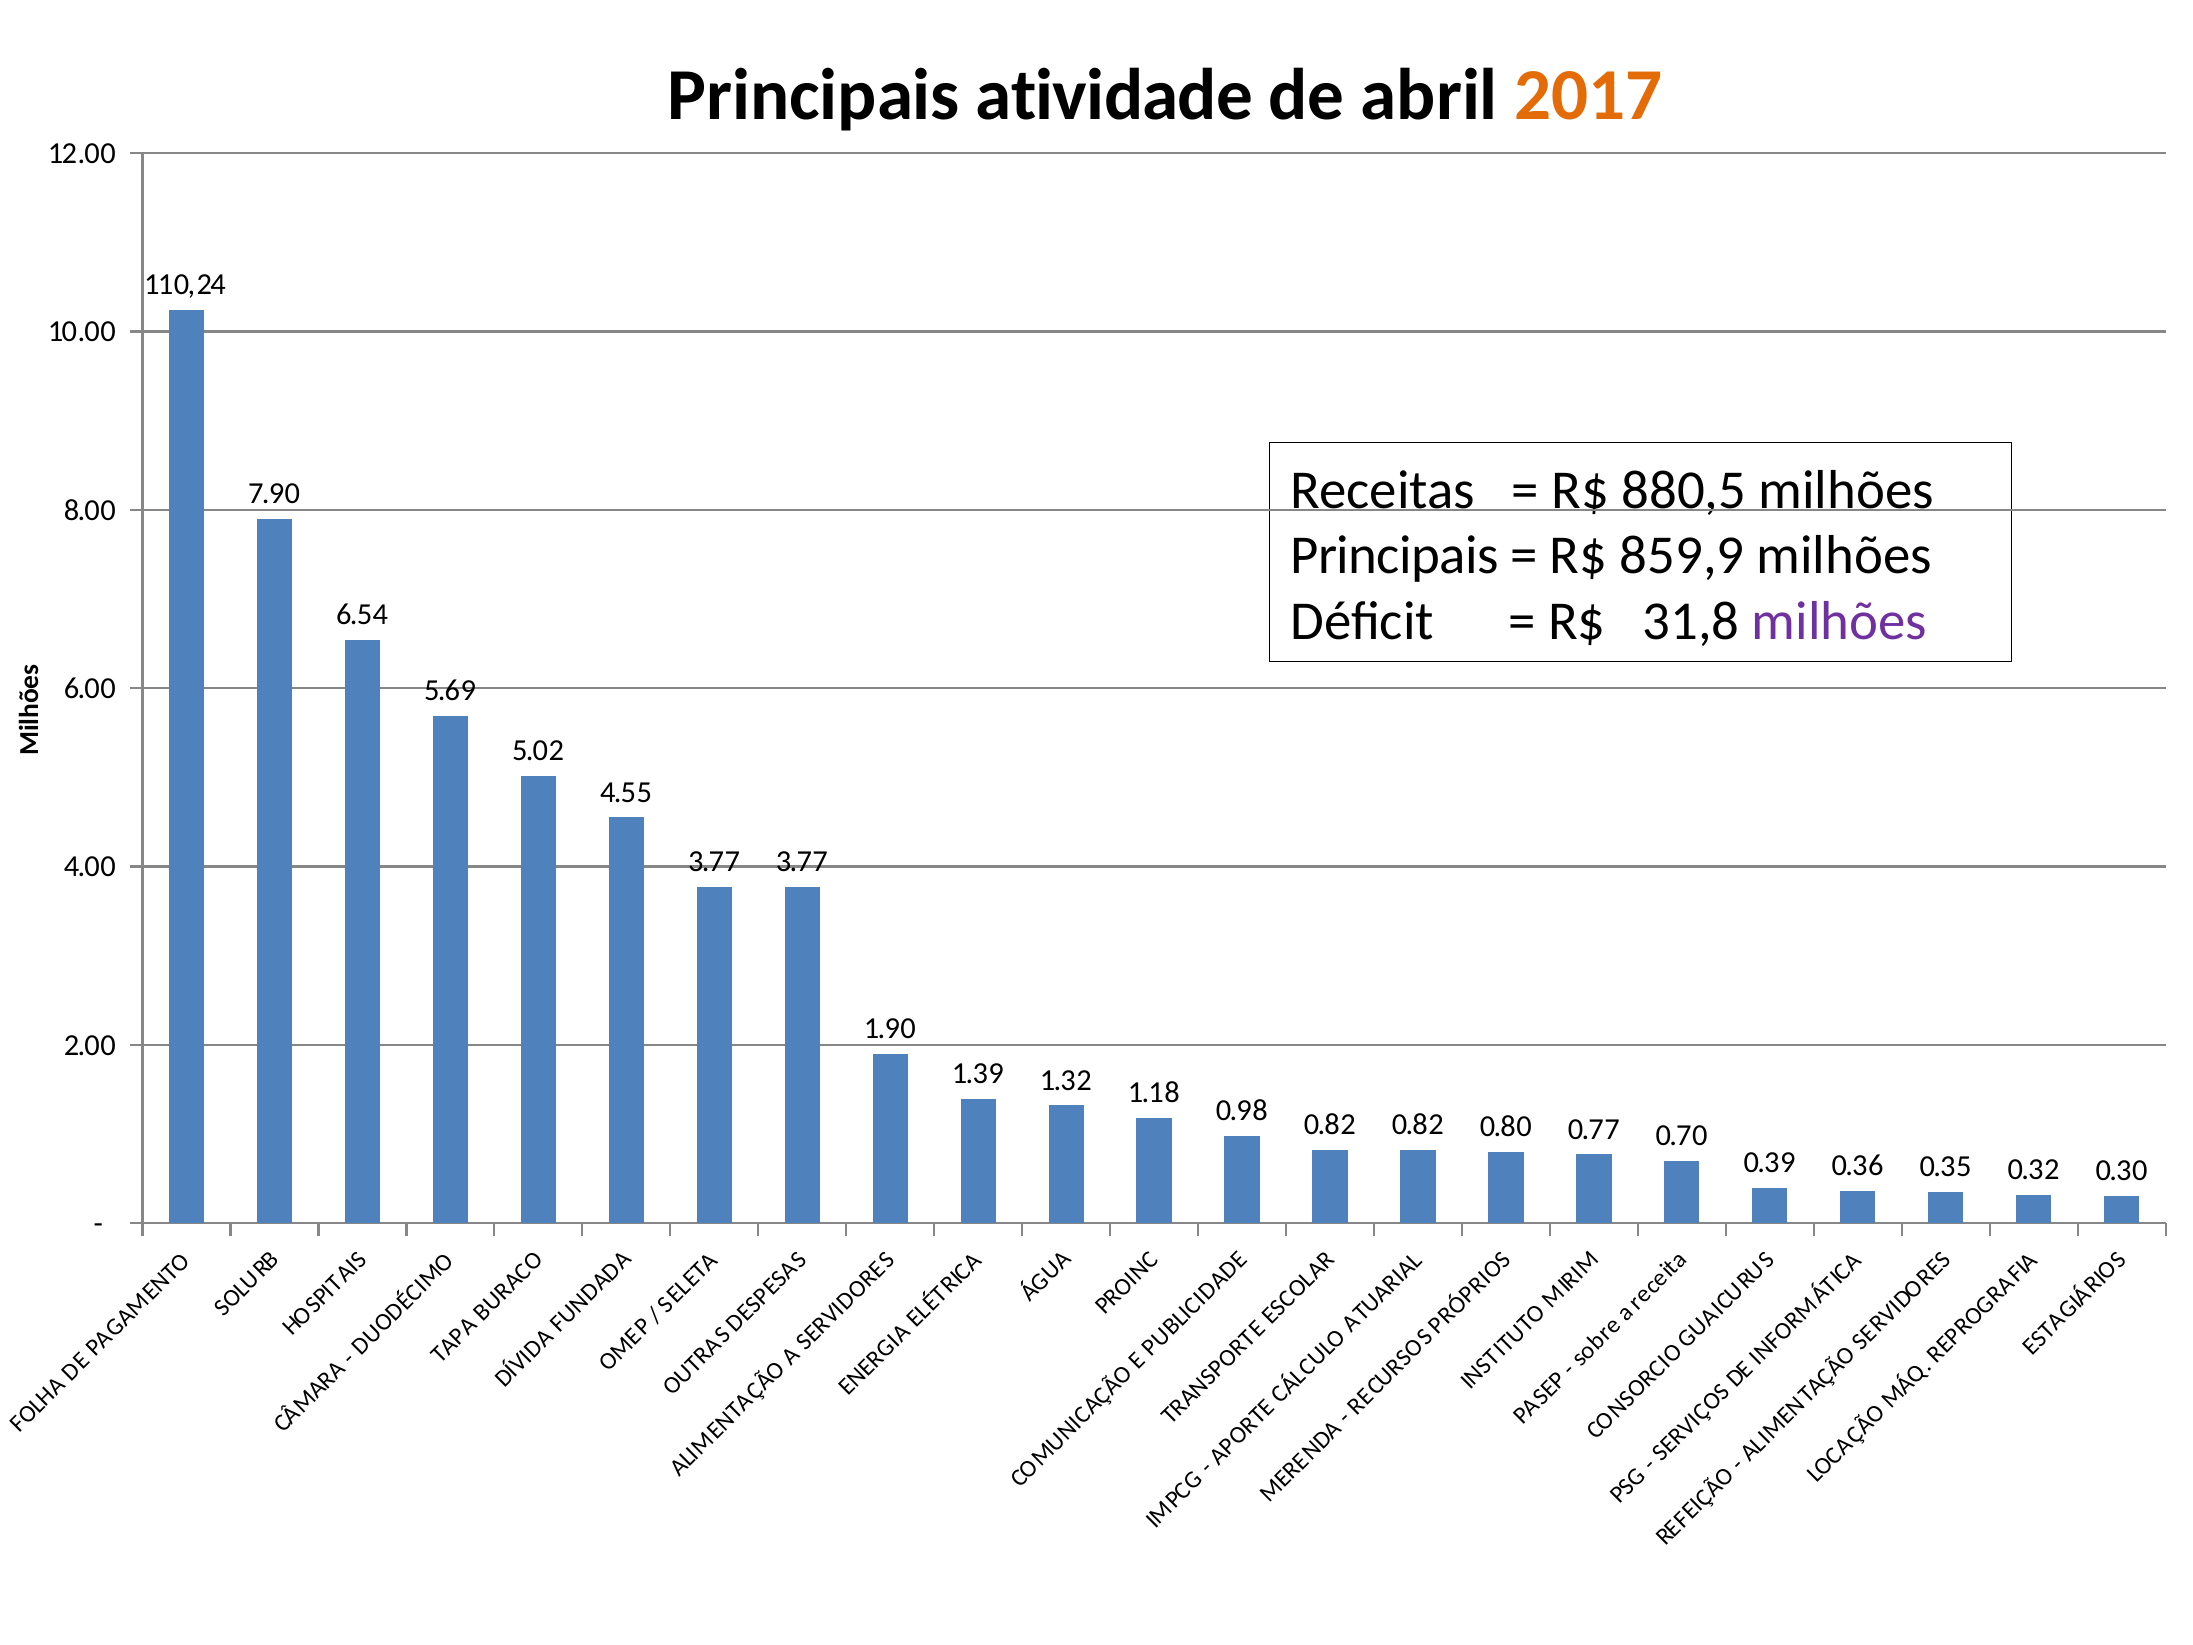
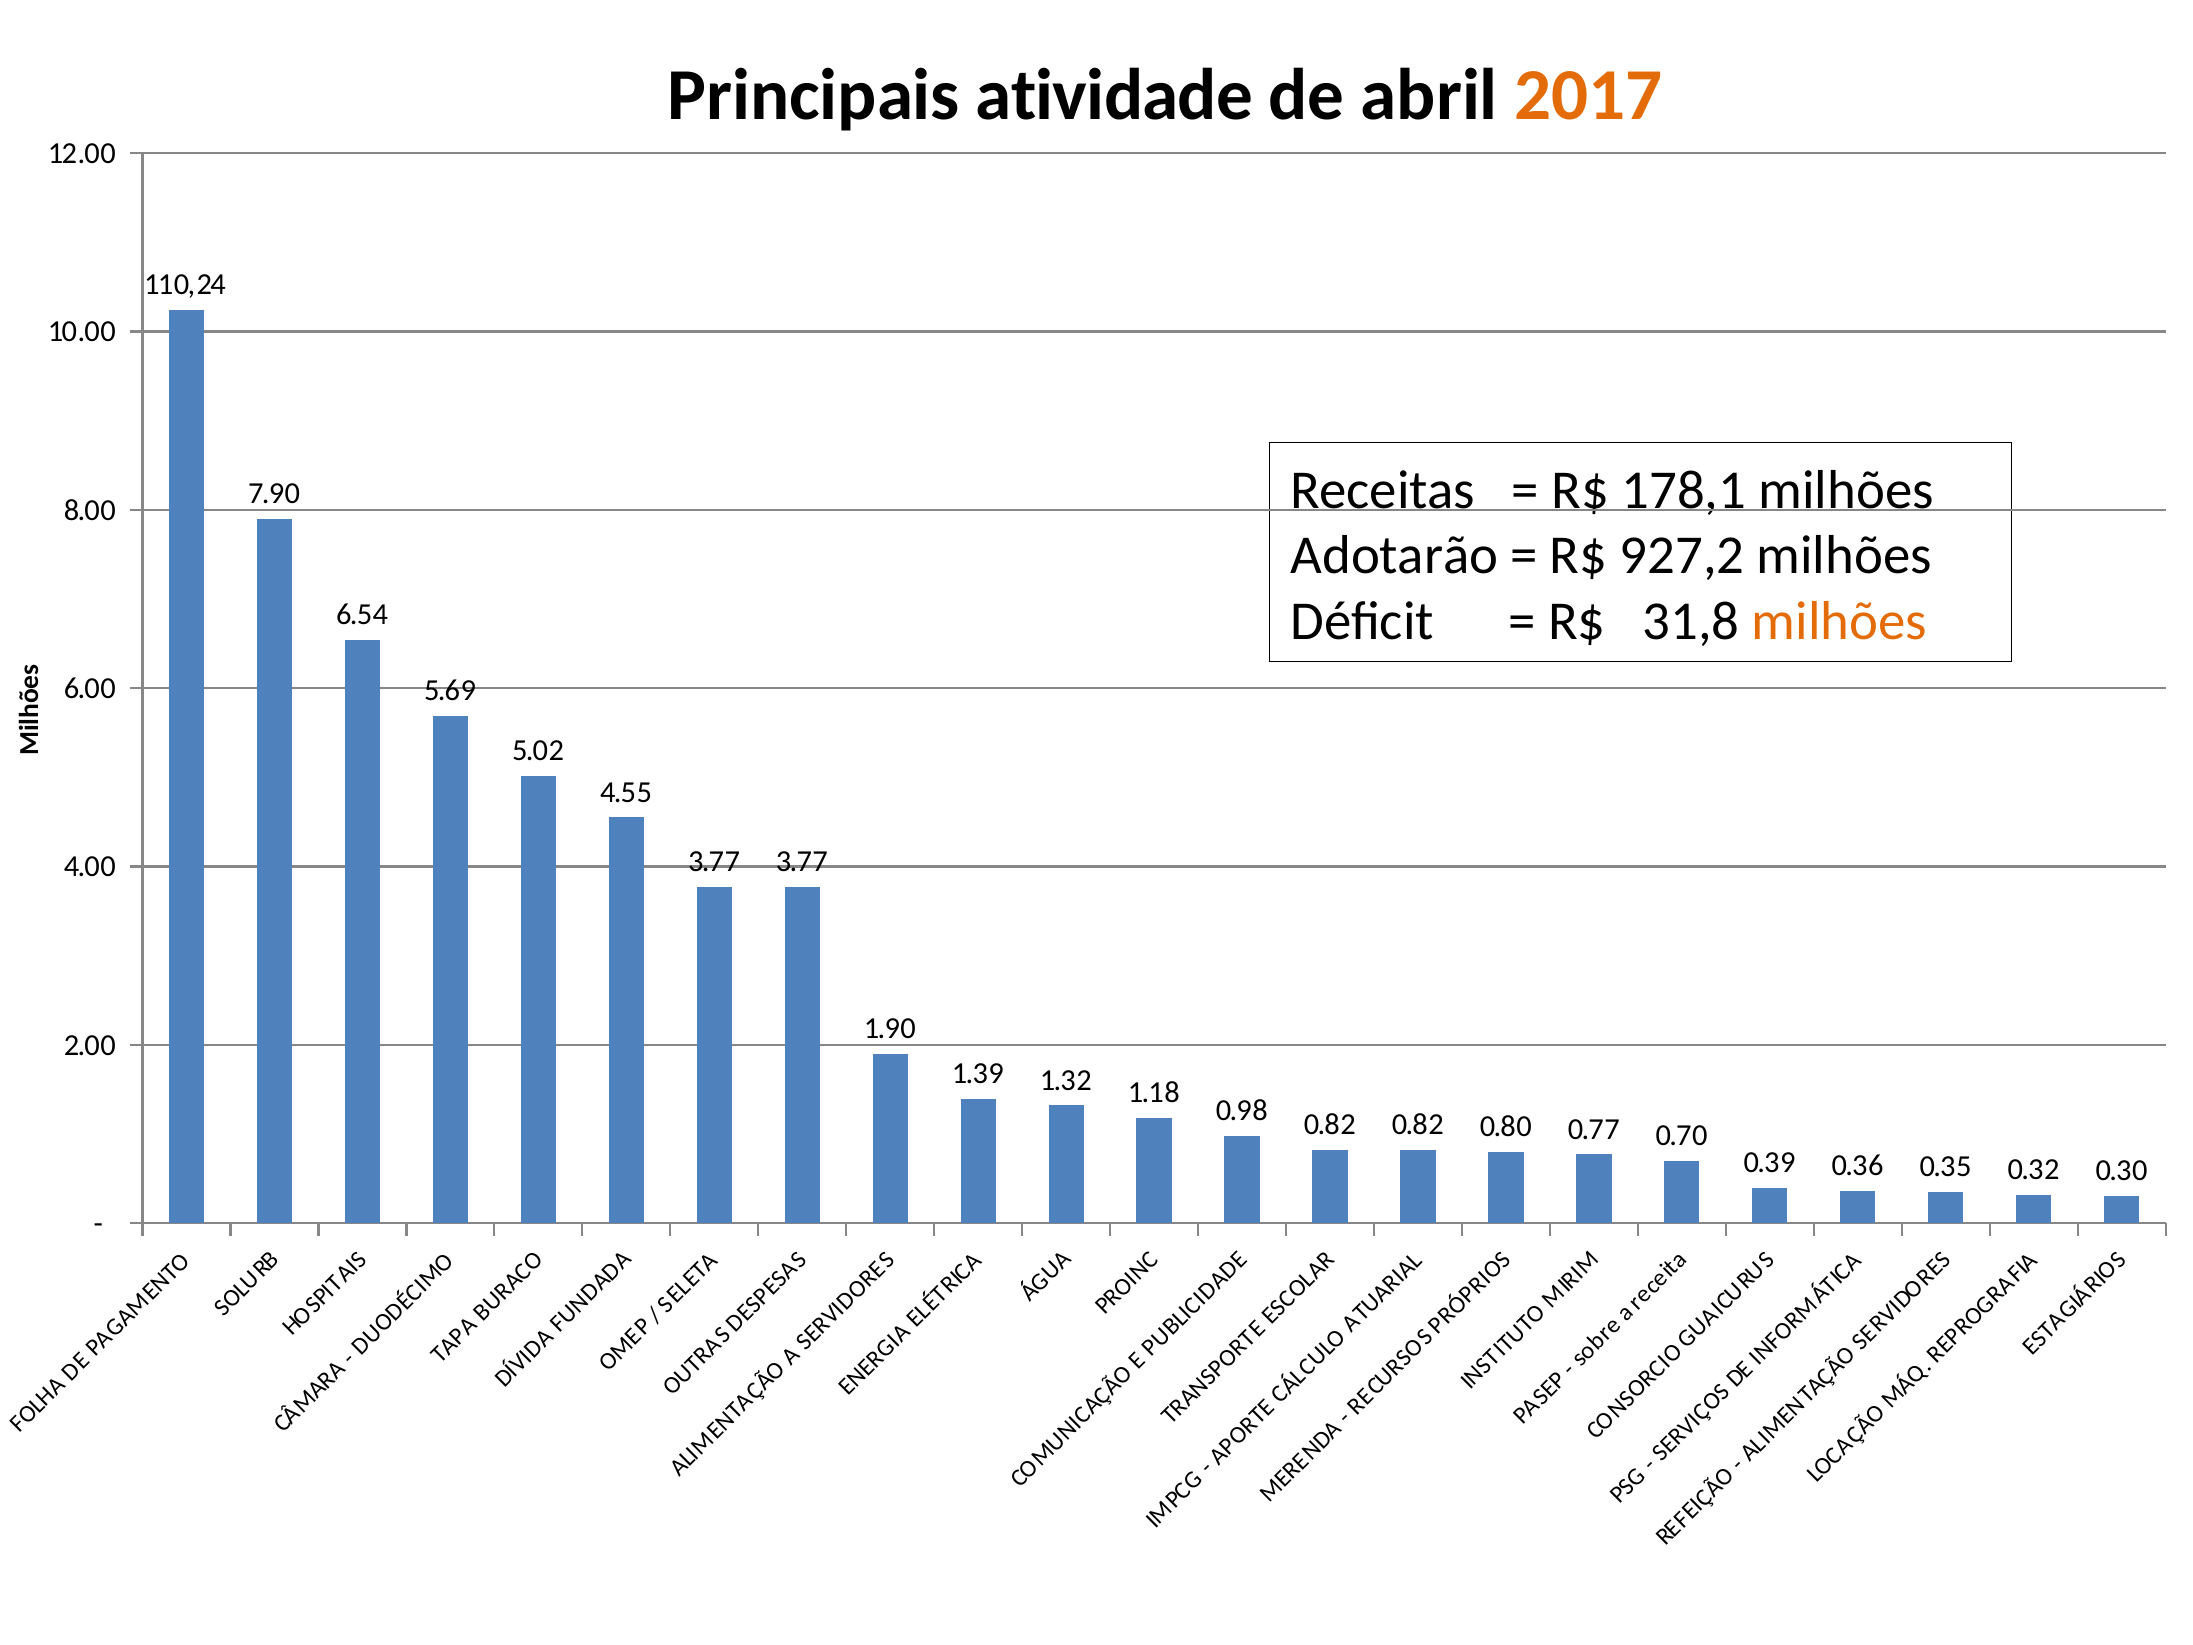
880,5: 880,5 -> 178,1 (1684, 490)
Principais: Principais -> Adotarão (1394, 556)
859,9: 859,9 -> 927,2 (1682, 556)
milhões colour: purple -> orange (1839, 622)
